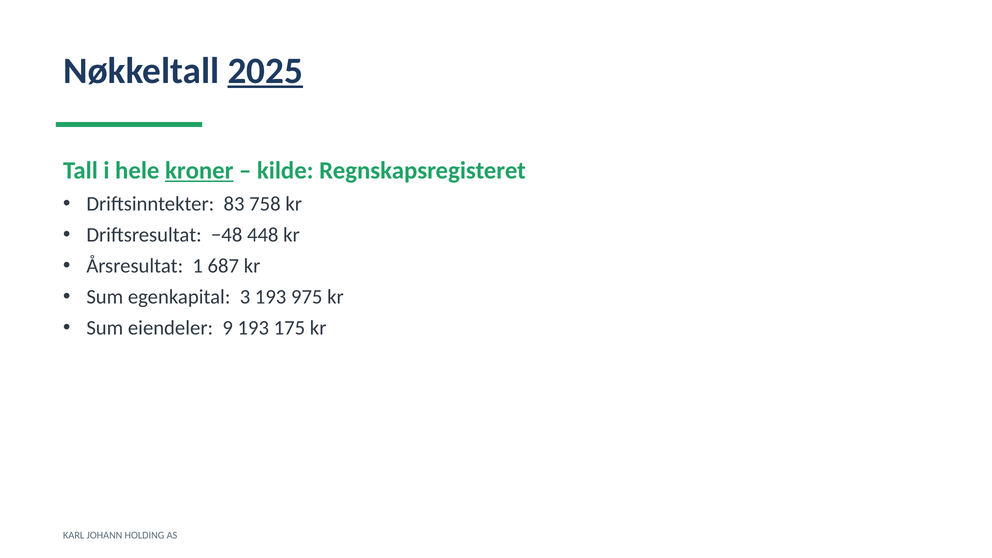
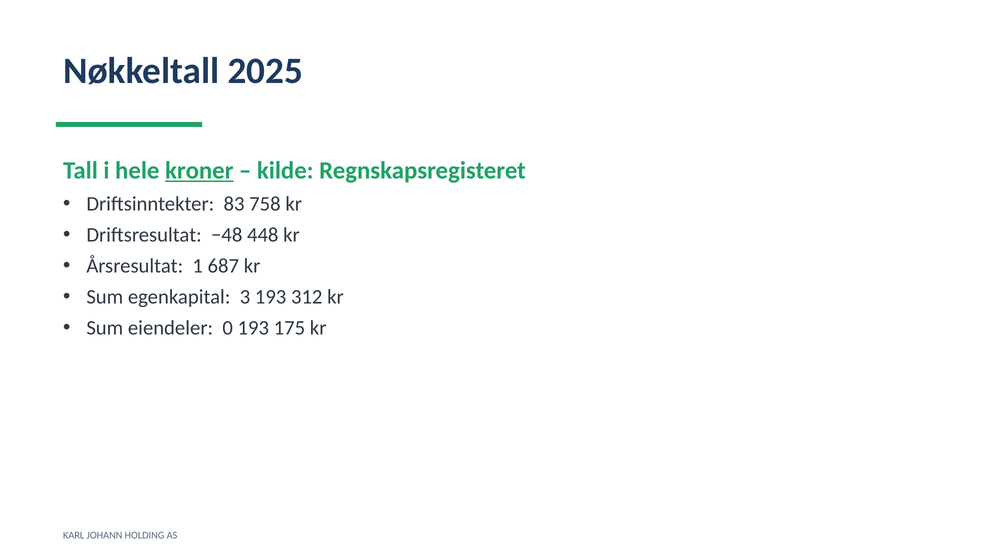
2025 underline: present -> none (265, 71)
975: 975 -> 312 (307, 297)
9: 9 -> 0 (228, 328)
